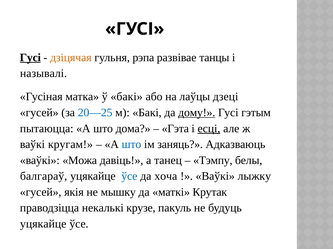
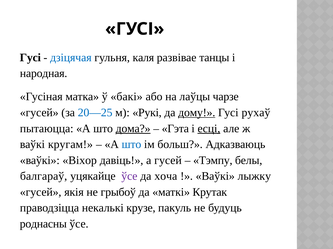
Гусі underline: present -> none (30, 58)
дзіцячая colour: orange -> blue (71, 58)
рэпа: рэпа -> каля (143, 58)
называлi: называлi -> народная (44, 74)
дзецi: дзецi -> чарзе (226, 97)
м Бакі: Бакі -> Рукі (147, 113)
гэтым: гэтым -> рухаў (256, 113)
дома underline: none -> present (133, 129)
заняць: заняць -> больш (180, 145)
Можа: Можа -> Віхор (80, 161)
а танец: танец -> гусей (168, 161)
ўсе colour: blue -> purple (129, 177)
мышку: мышку -> грыбоў (118, 193)
уцякайце: уцякайце -> роднасны (43, 224)
